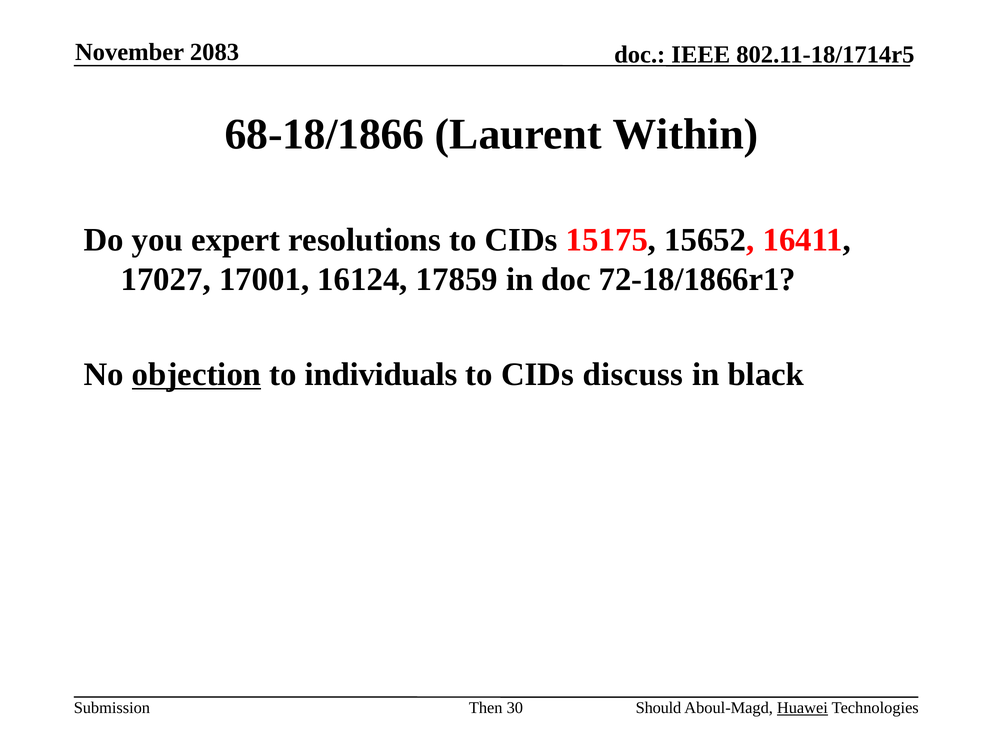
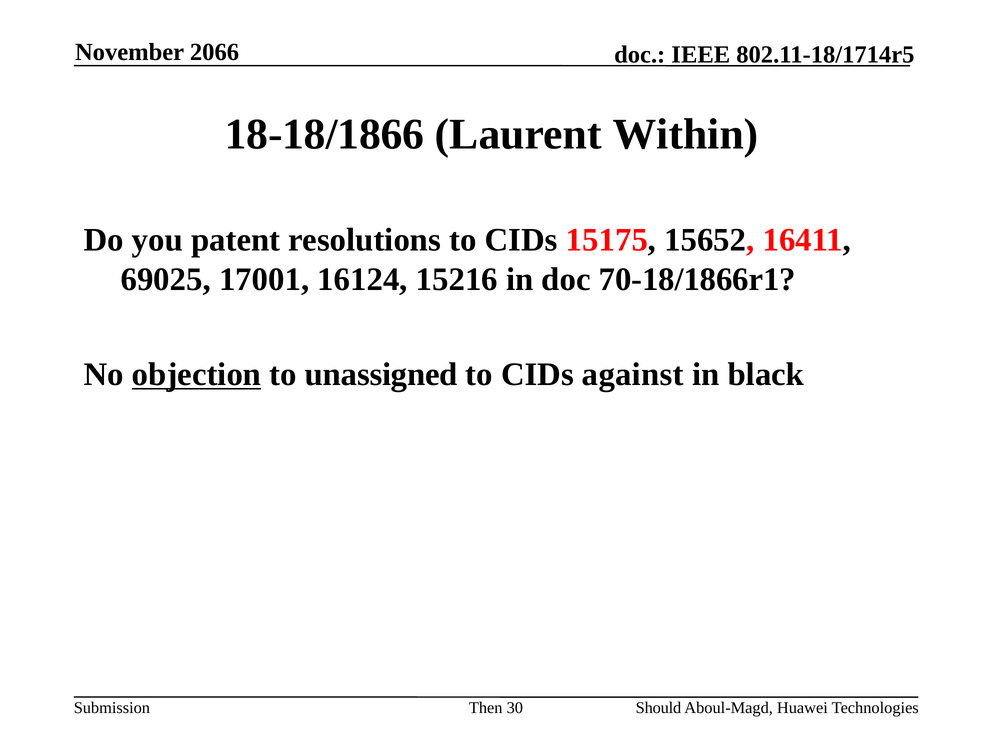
2083: 2083 -> 2066 (215, 52)
68-18/1866: 68-18/1866 -> 18-18/1866 (324, 134)
expert: expert -> patent (236, 240)
17027: 17027 -> 69025 (166, 279)
17859: 17859 -> 15216 (457, 279)
72-18/1866r1: 72-18/1866r1 -> 70-18/1866r1 (697, 279)
individuals: individuals -> unassigned (381, 375)
discuss: discuss -> against (633, 375)
Huawei underline: present -> none (802, 708)
